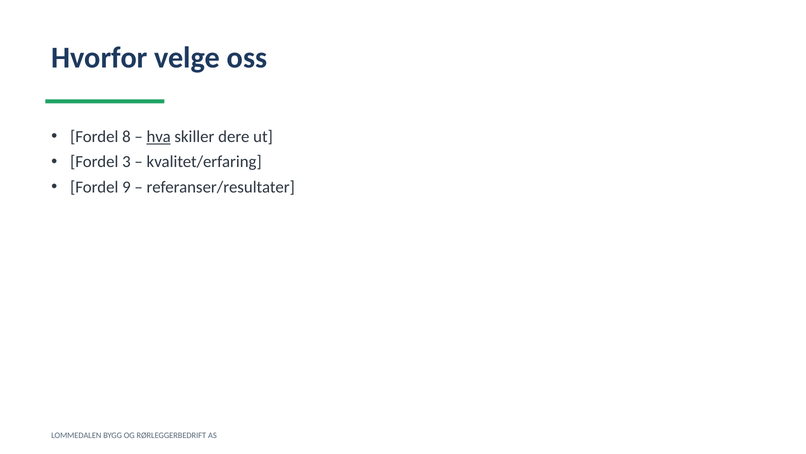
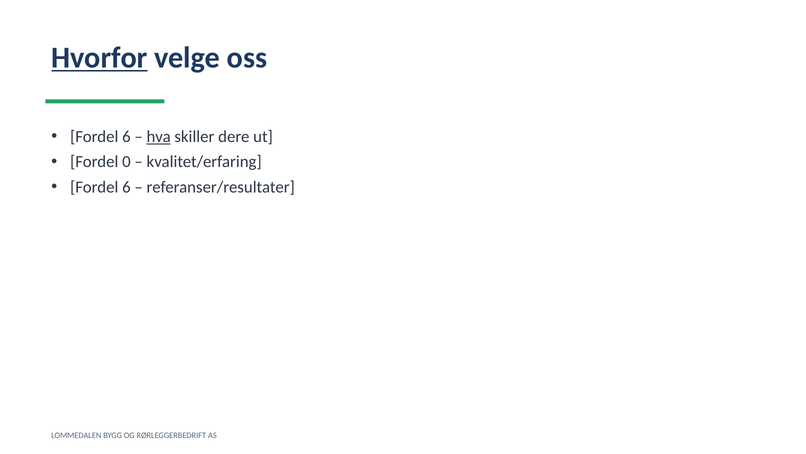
Hvorfor underline: none -> present (99, 58)
8: 8 -> 6 (126, 137)
3: 3 -> 0 (126, 162)
9: 9 -> 6 (126, 187)
